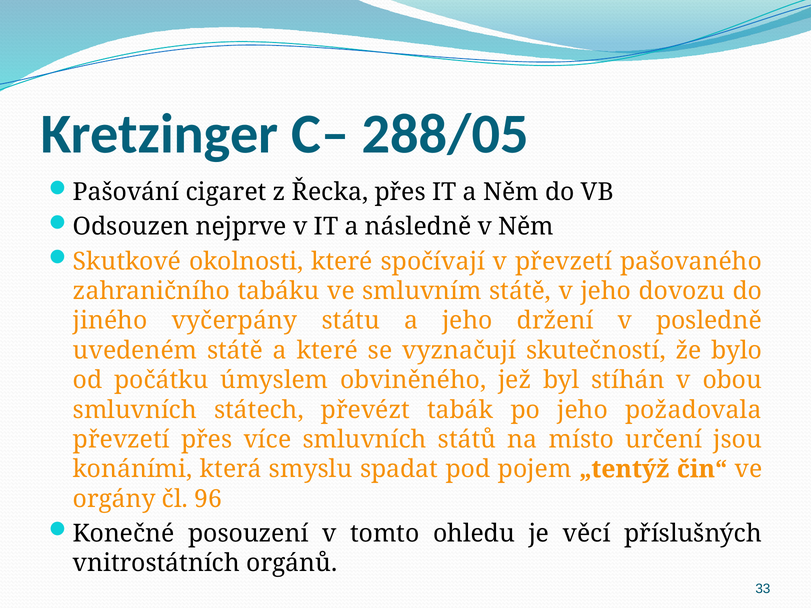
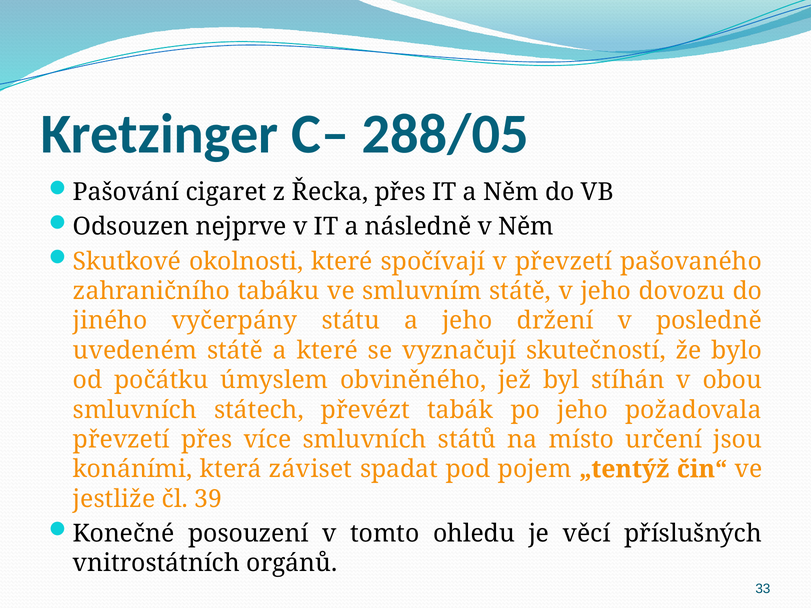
smyslu: smyslu -> záviset (311, 469)
orgány: orgány -> jestliže (114, 499)
96: 96 -> 39 (208, 499)
